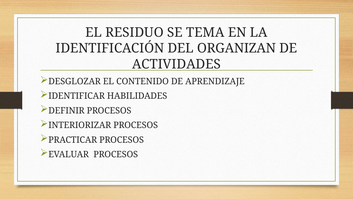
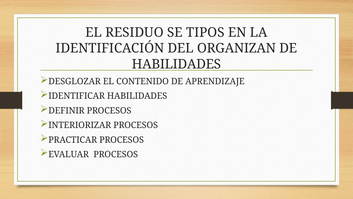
TEMA: TEMA -> TIPOS (205, 32)
ACTIVIDADES: ACTIVIDADES -> HABILIDADES (177, 64)
